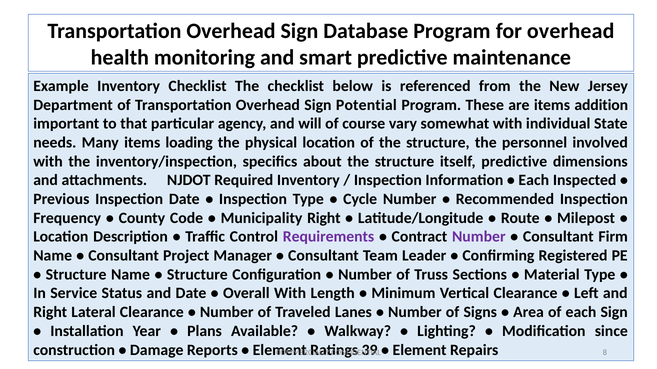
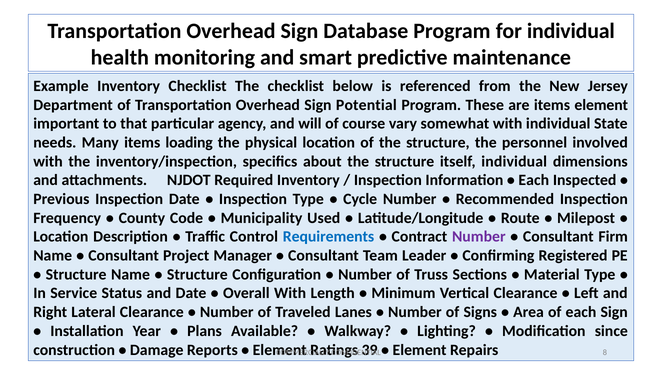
for overhead: overhead -> individual (571, 31)
items addition: addition -> element (601, 105)
itself predictive: predictive -> individual (514, 162)
Municipality Right: Right -> Used (324, 218)
Requirements colour: purple -> blue (329, 237)
